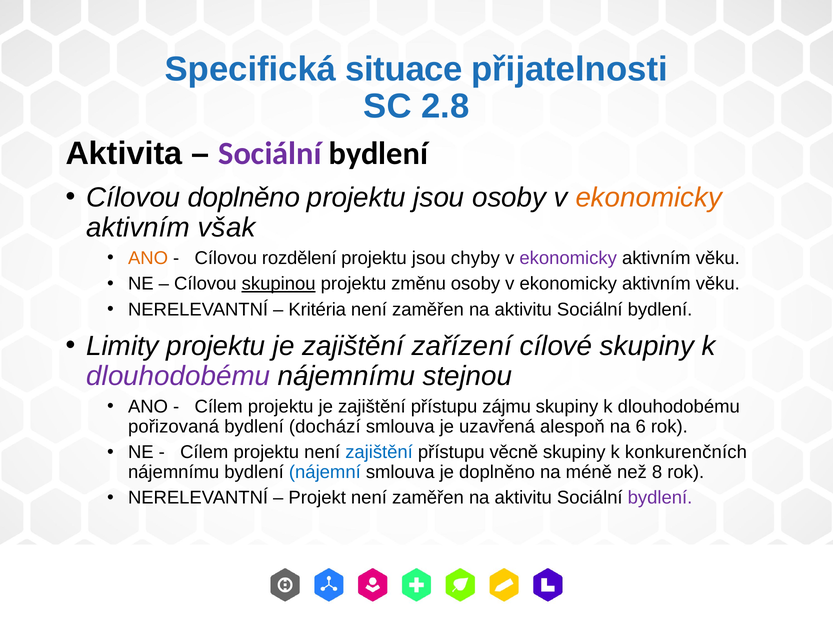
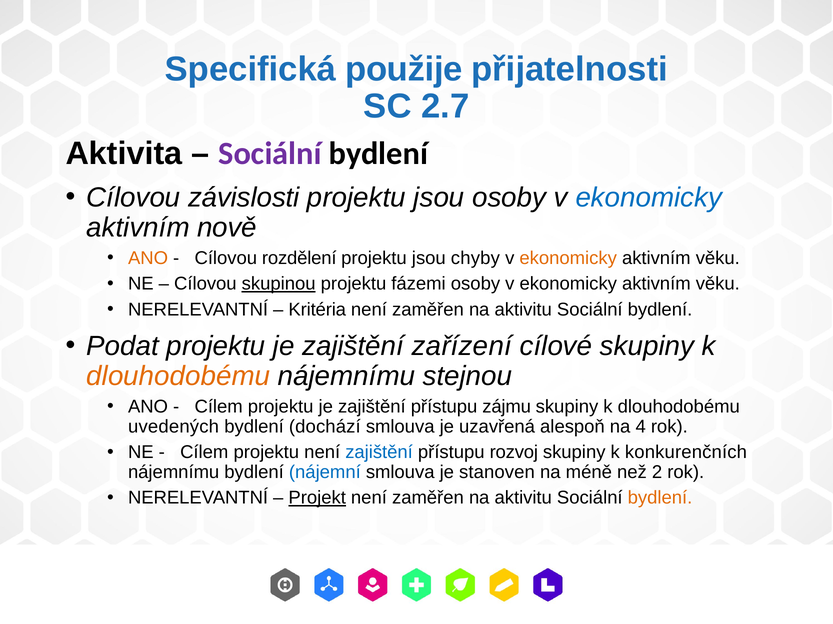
situace: situace -> použije (404, 69)
2.8: 2.8 -> 2.7 (445, 107)
Cílovou doplněno: doplněno -> závislosti (244, 198)
ekonomicky colour: orange -> blue (649, 198)
však: však -> nově (227, 228)
ekonomicky colour: purple -> orange (568, 258)
změnu: změnu -> fázemi (419, 284)
Limity: Limity -> Podat (123, 346)
dlouhodobému colour: purple -> orange (178, 376)
pořizovaná: pořizovaná -> uvedených (174, 427)
6: 6 -> 4 (641, 427)
věcně: věcně -> rozvoj (514, 453)
je doplněno: doplněno -> stanoven (497, 473)
8: 8 -> 2 (657, 473)
Projekt underline: none -> present (317, 498)
bydlení colour: purple -> orange (660, 498)
